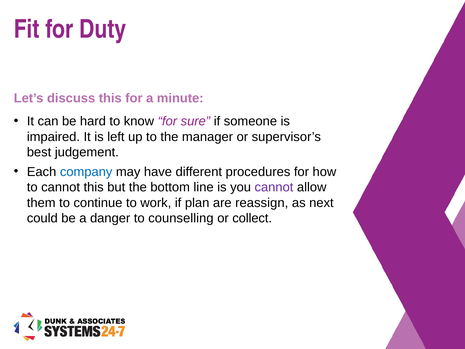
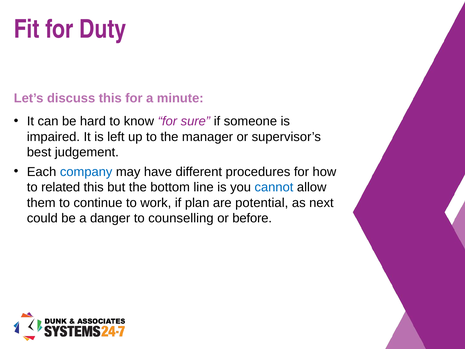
to cannot: cannot -> related (61, 187)
cannot colour: purple -> blue (274, 187)
reassign: reassign -> potential (262, 203)
collect: collect -> before (252, 218)
